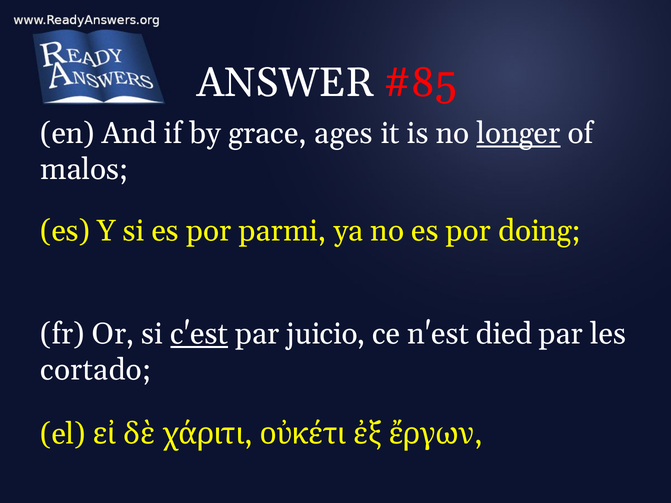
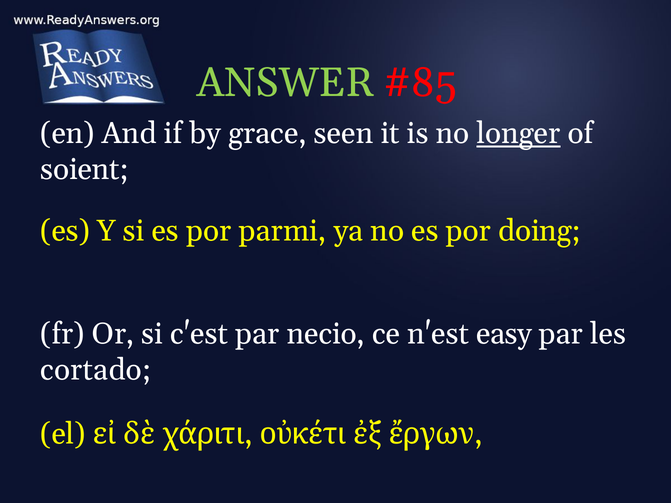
ANSWER colour: white -> light green (286, 83)
ages: ages -> seen (343, 134)
malos: malos -> soient (85, 169)
c'est underline: present -> none (199, 334)
juicio: juicio -> necio (326, 334)
died: died -> easy (504, 334)
